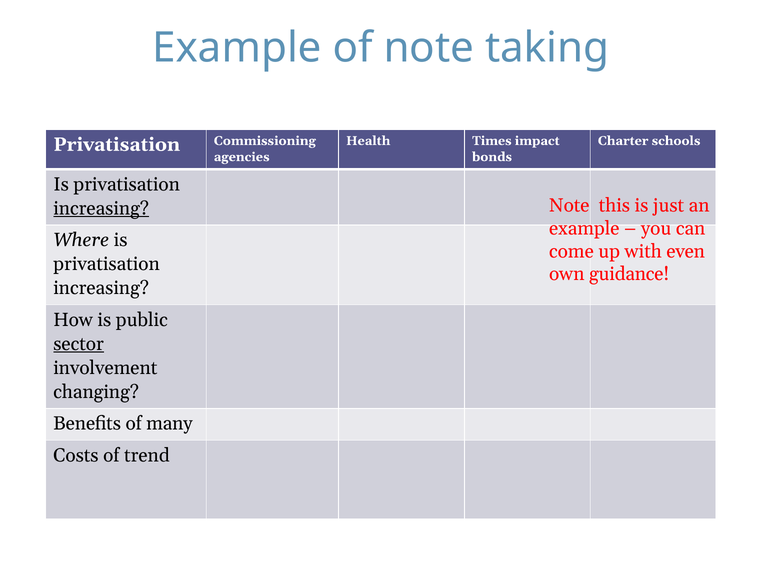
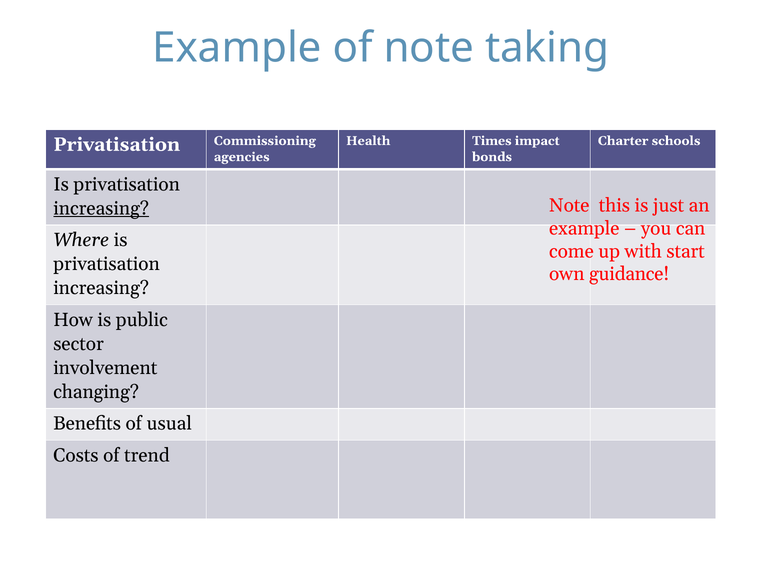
even: even -> start (686, 251)
sector underline: present -> none (79, 344)
many: many -> usual (169, 424)
